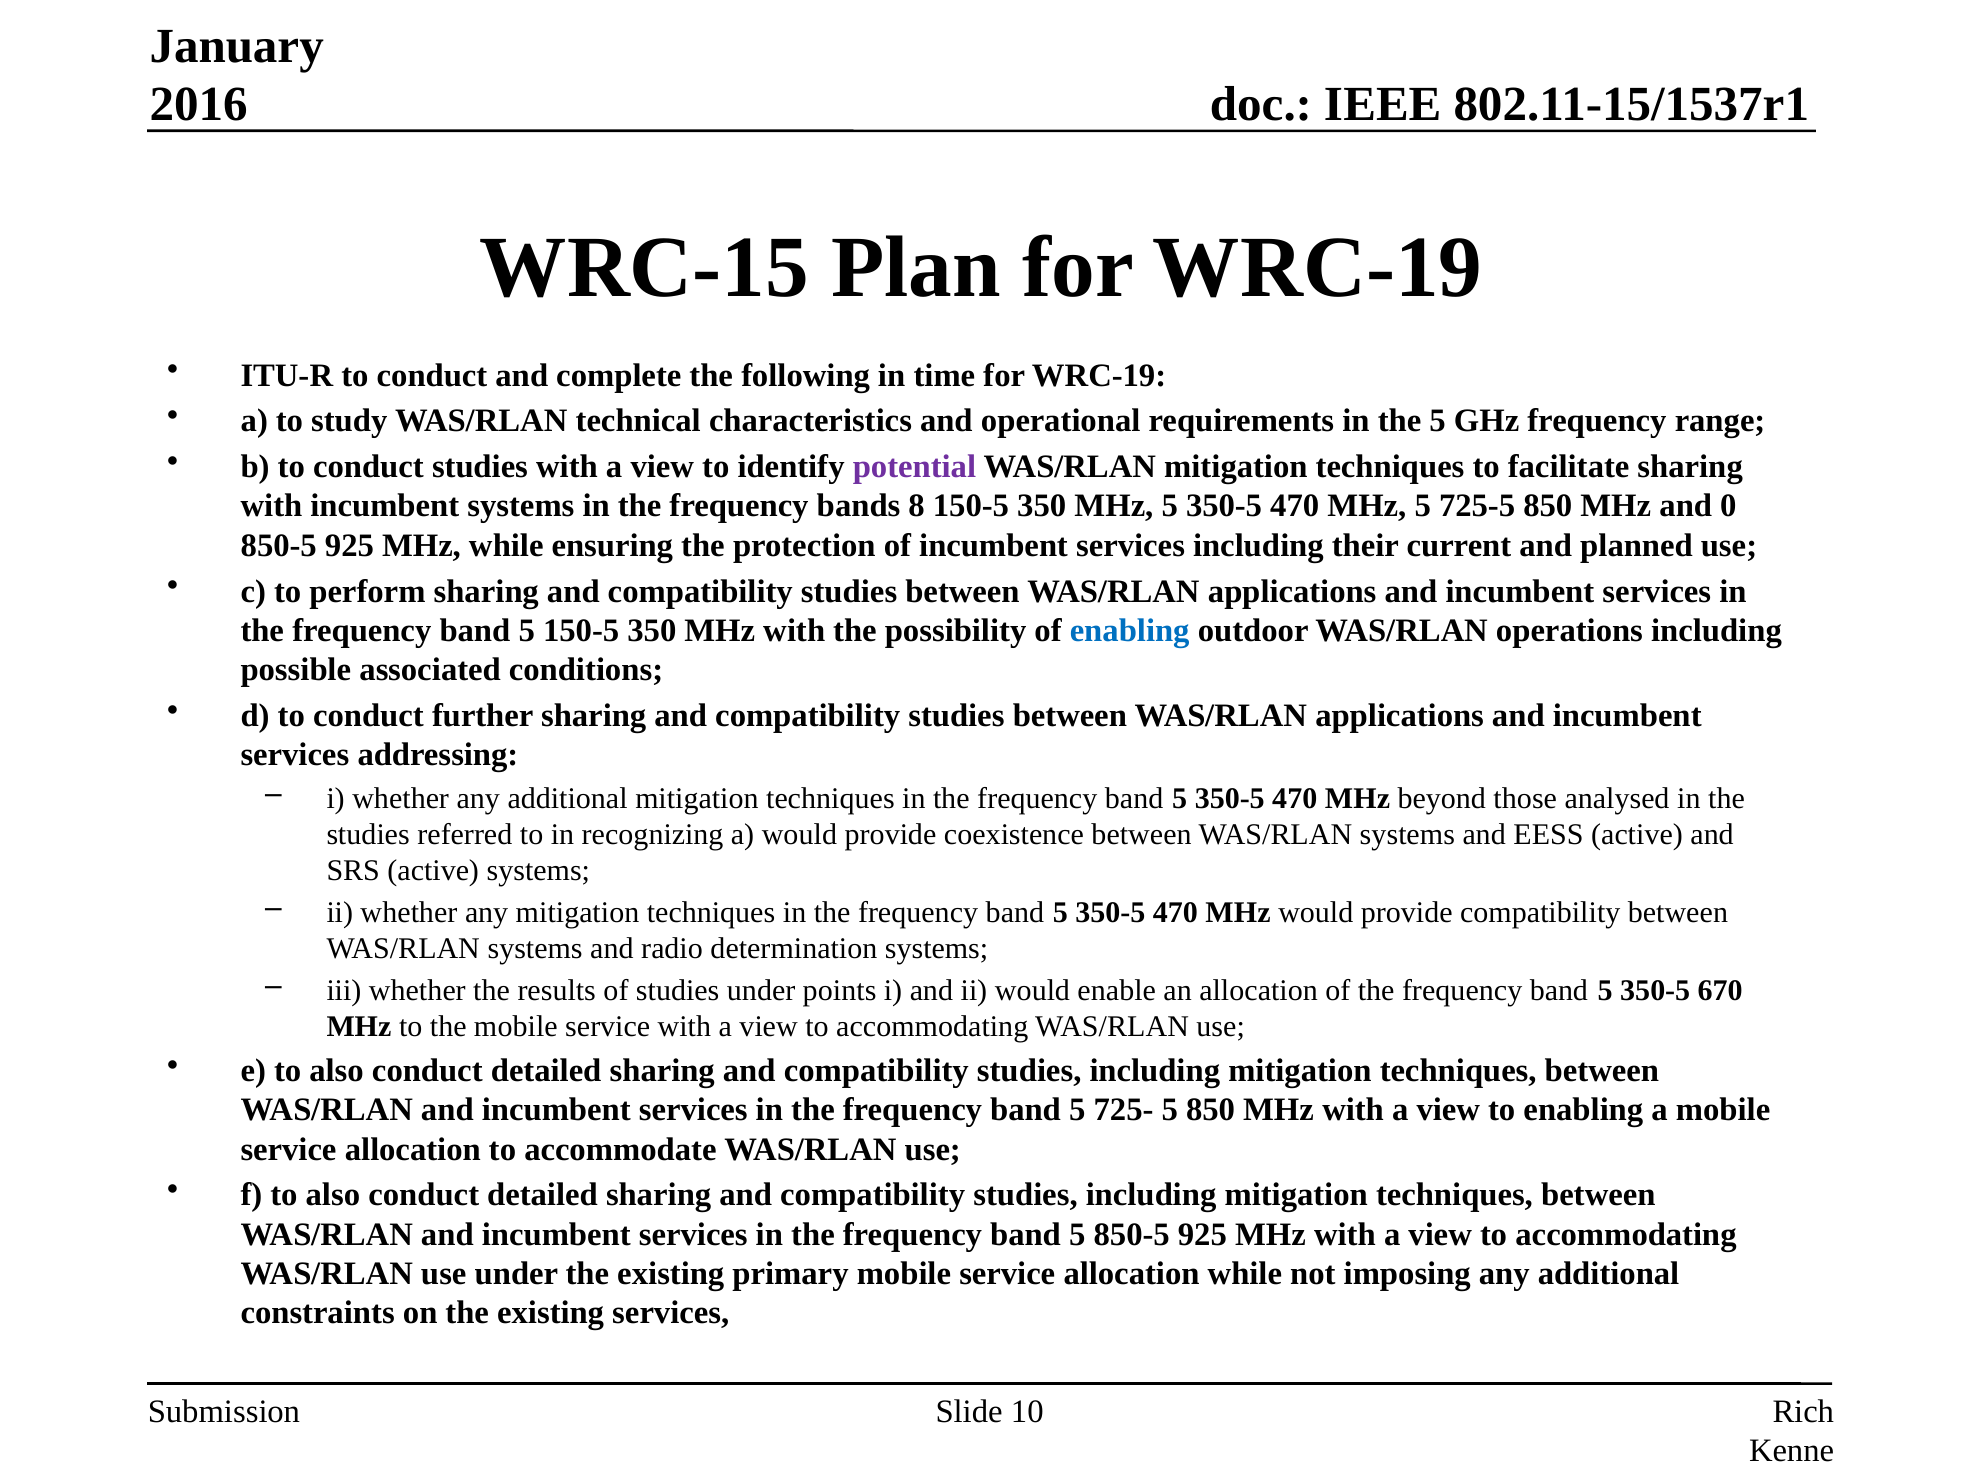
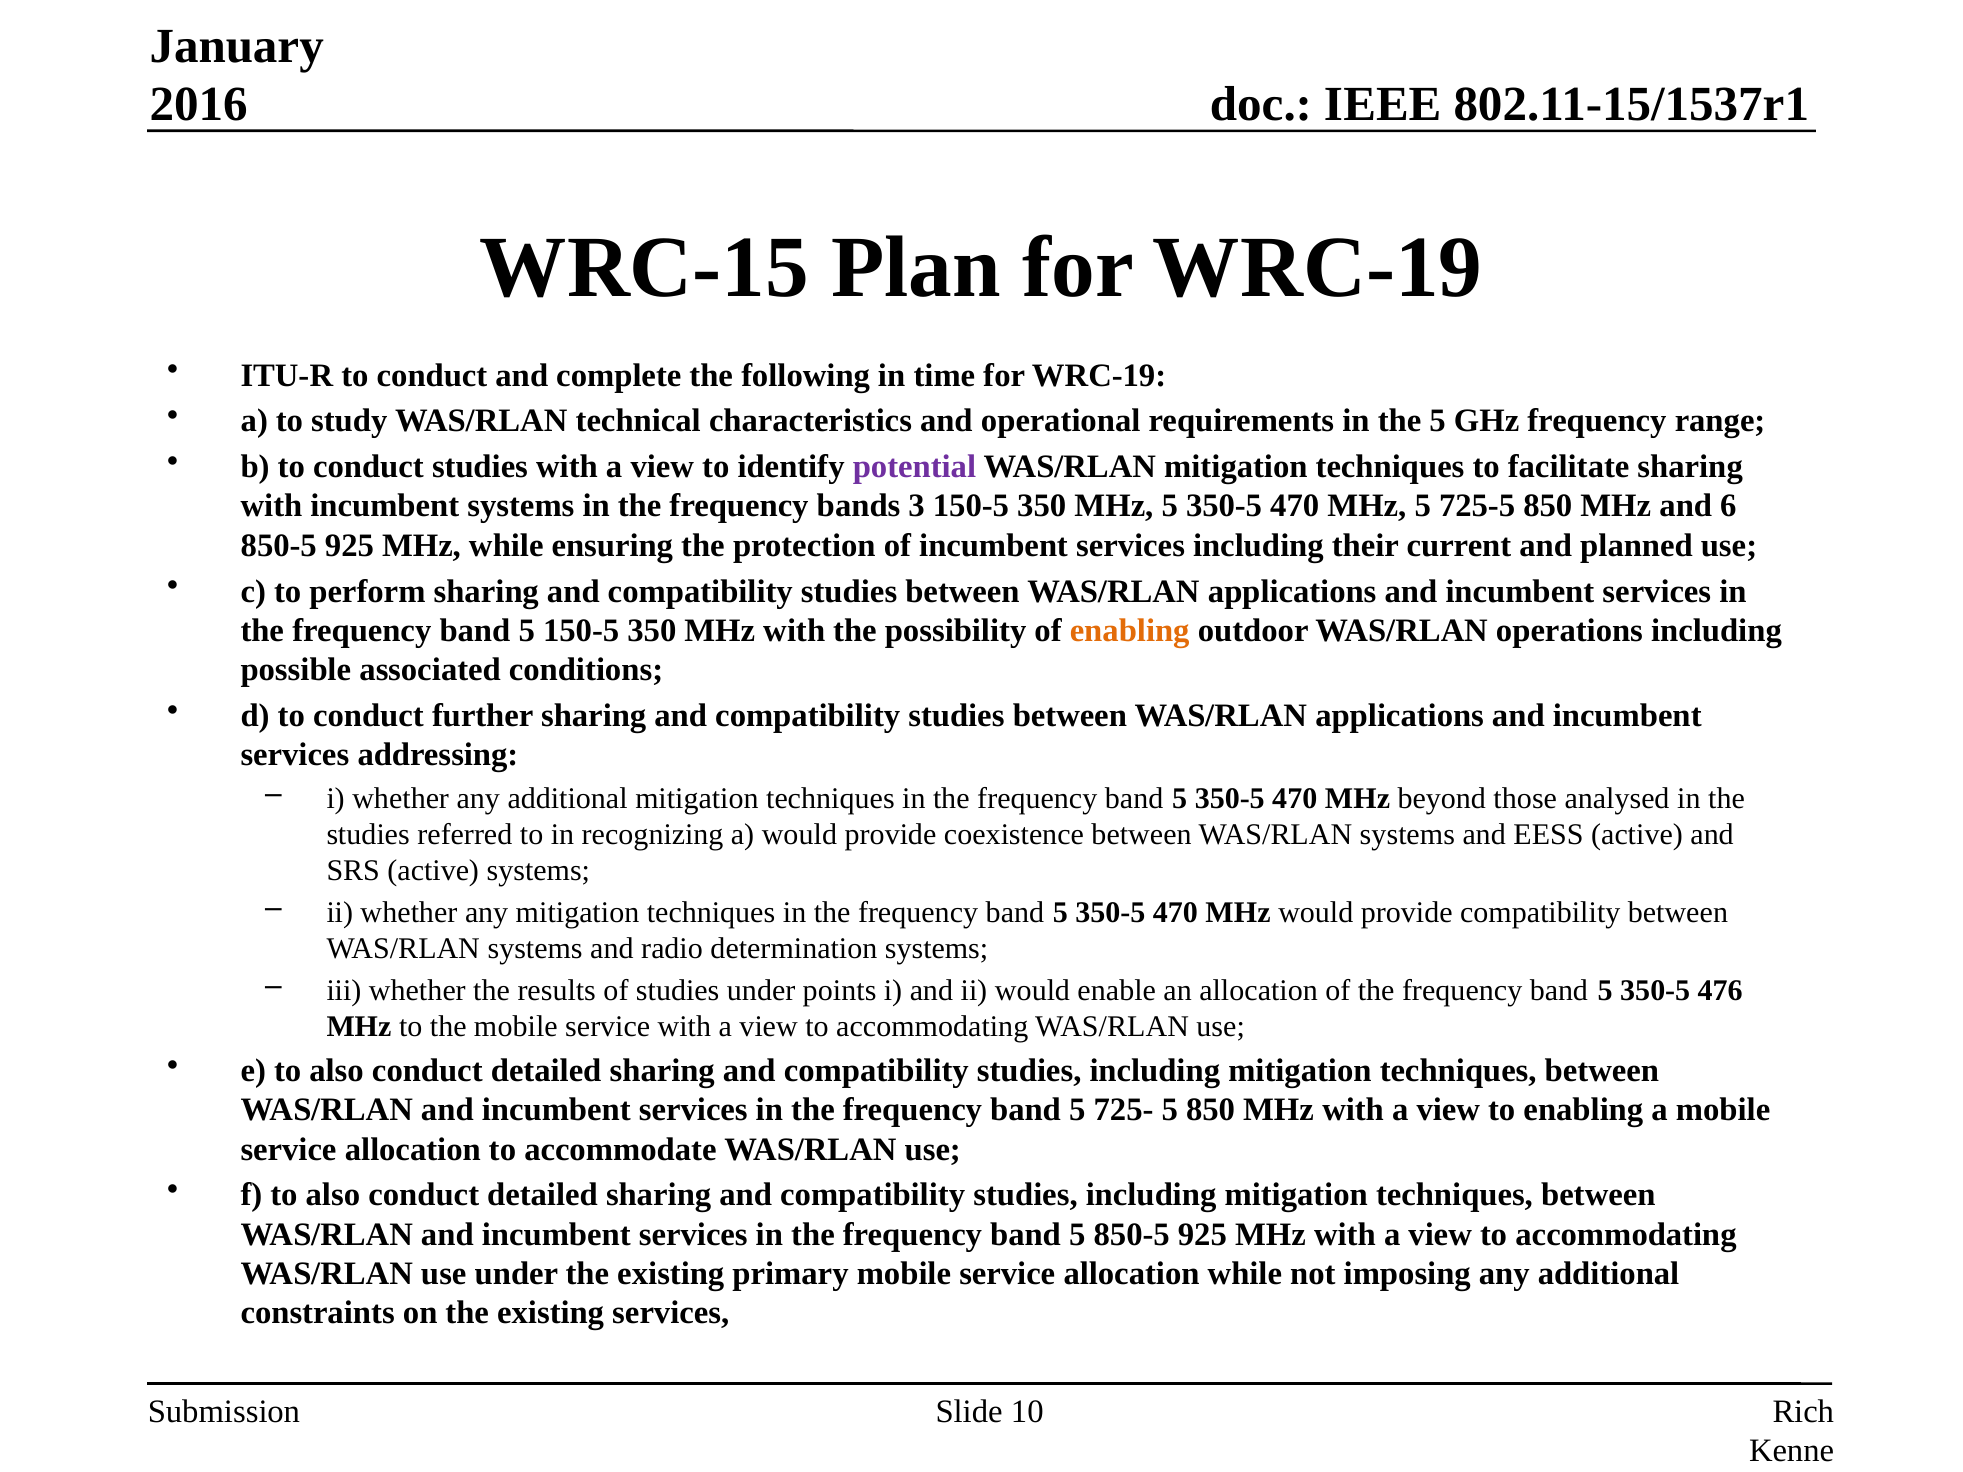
8: 8 -> 3 (917, 506)
0: 0 -> 6 (1728, 506)
enabling colour: blue -> orange (1130, 631)
670: 670 -> 476 (1720, 991)
